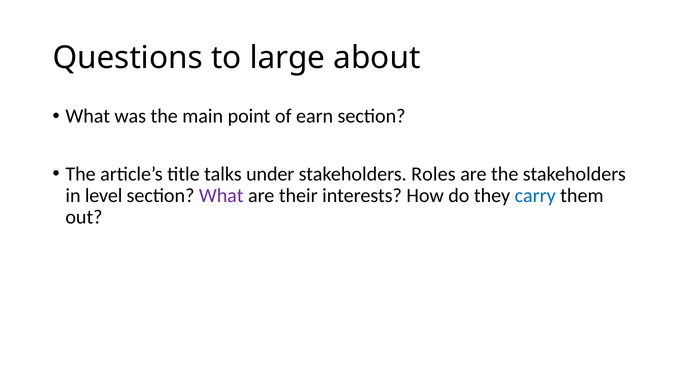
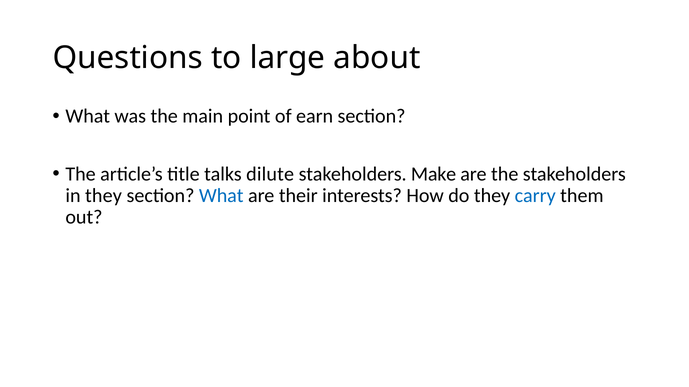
under: under -> dilute (270, 174)
Roles: Roles -> Make (434, 174)
in level: level -> they (103, 196)
What colour: purple -> blue (221, 196)
